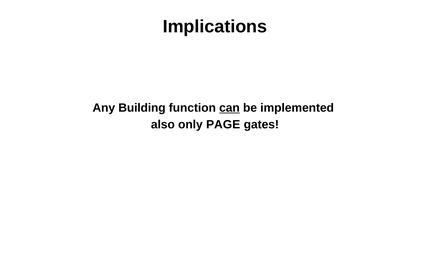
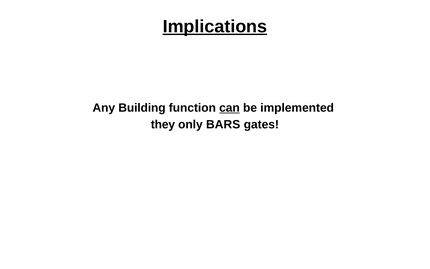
Implications underline: none -> present (215, 27)
also: also -> they (163, 124)
PAGE: PAGE -> BARS (223, 124)
